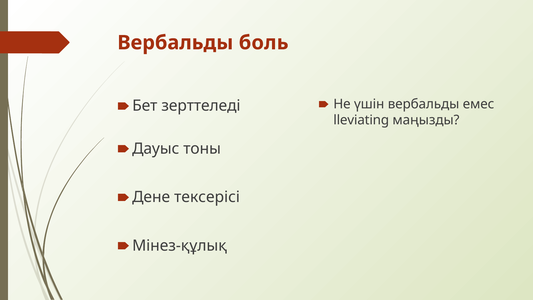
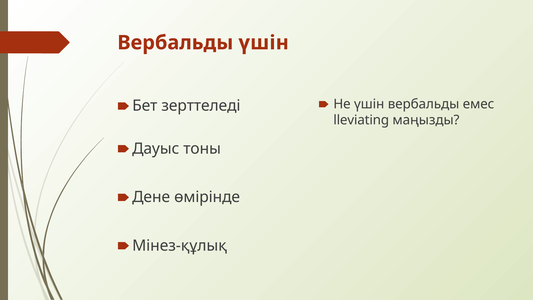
Вербальды боль: боль -> үшін (264, 43)
тексерісі: тексерісі -> өмірінде (207, 197)
